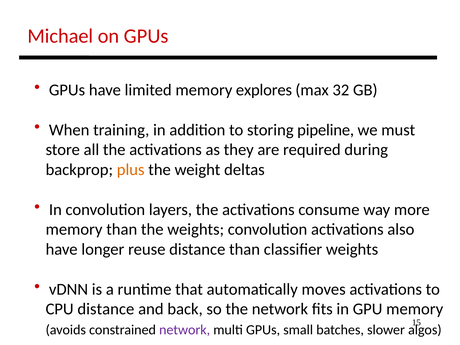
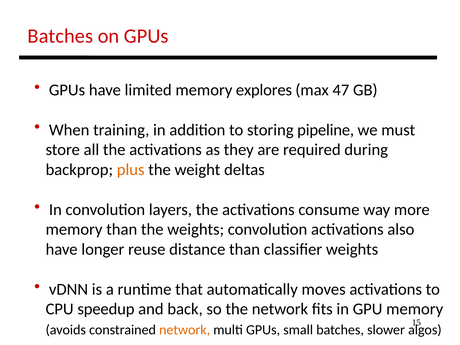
Michael: Michael -> Batches (60, 36)
32: 32 -> 47 (341, 90)
CPU distance: distance -> speedup (106, 309)
network colour: purple -> orange (185, 330)
